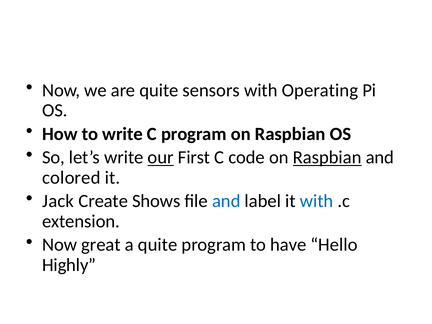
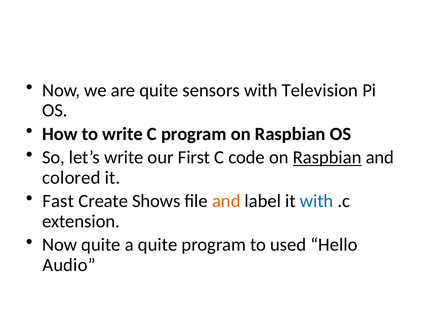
Operating: Operating -> Television (320, 90)
our underline: present -> none (161, 157)
Jack: Jack -> Fast (58, 201)
and colour: blue -> orange (226, 201)
Now great: great -> quite (101, 245)
have: have -> used (288, 245)
Highly: Highly -> Audio (69, 265)
